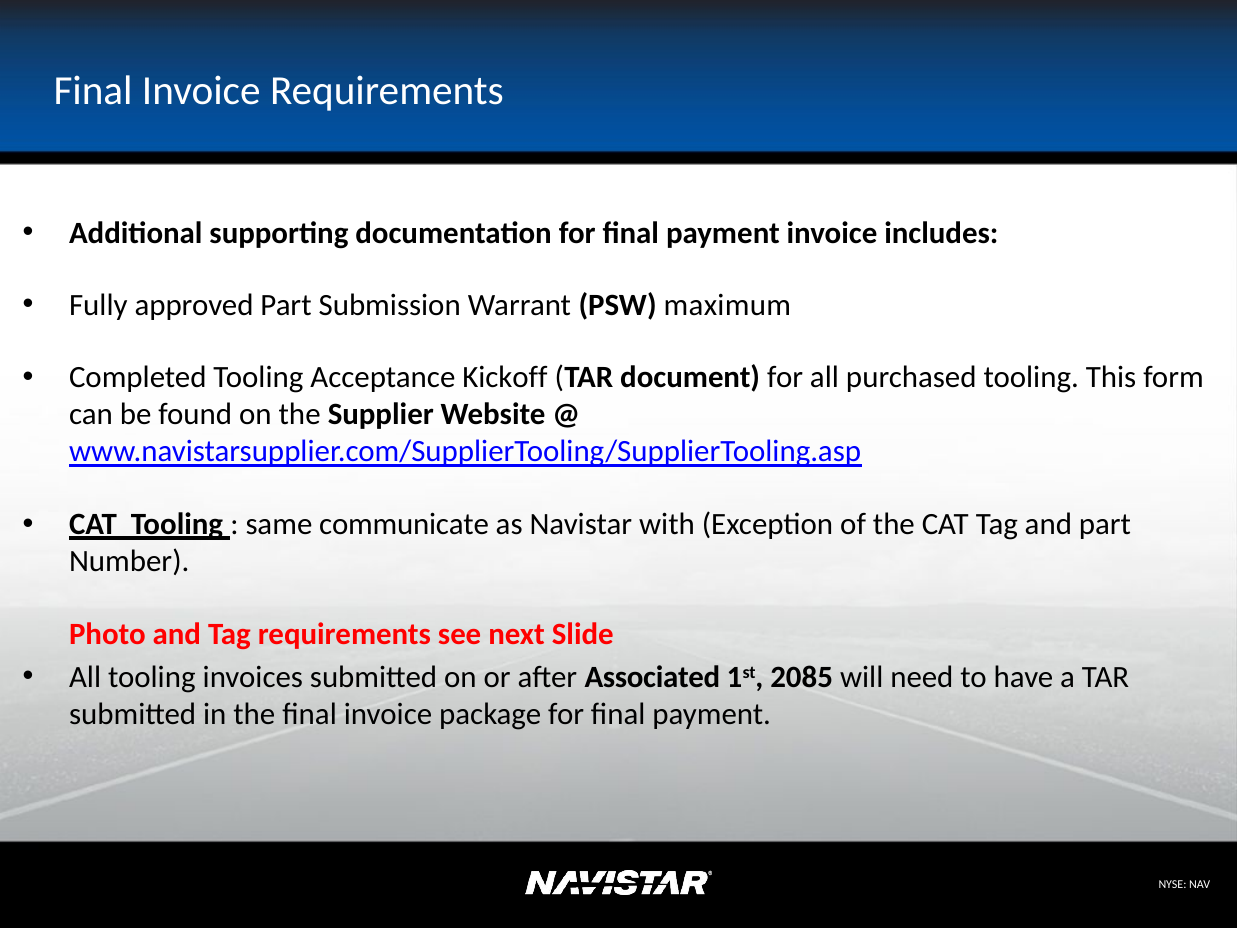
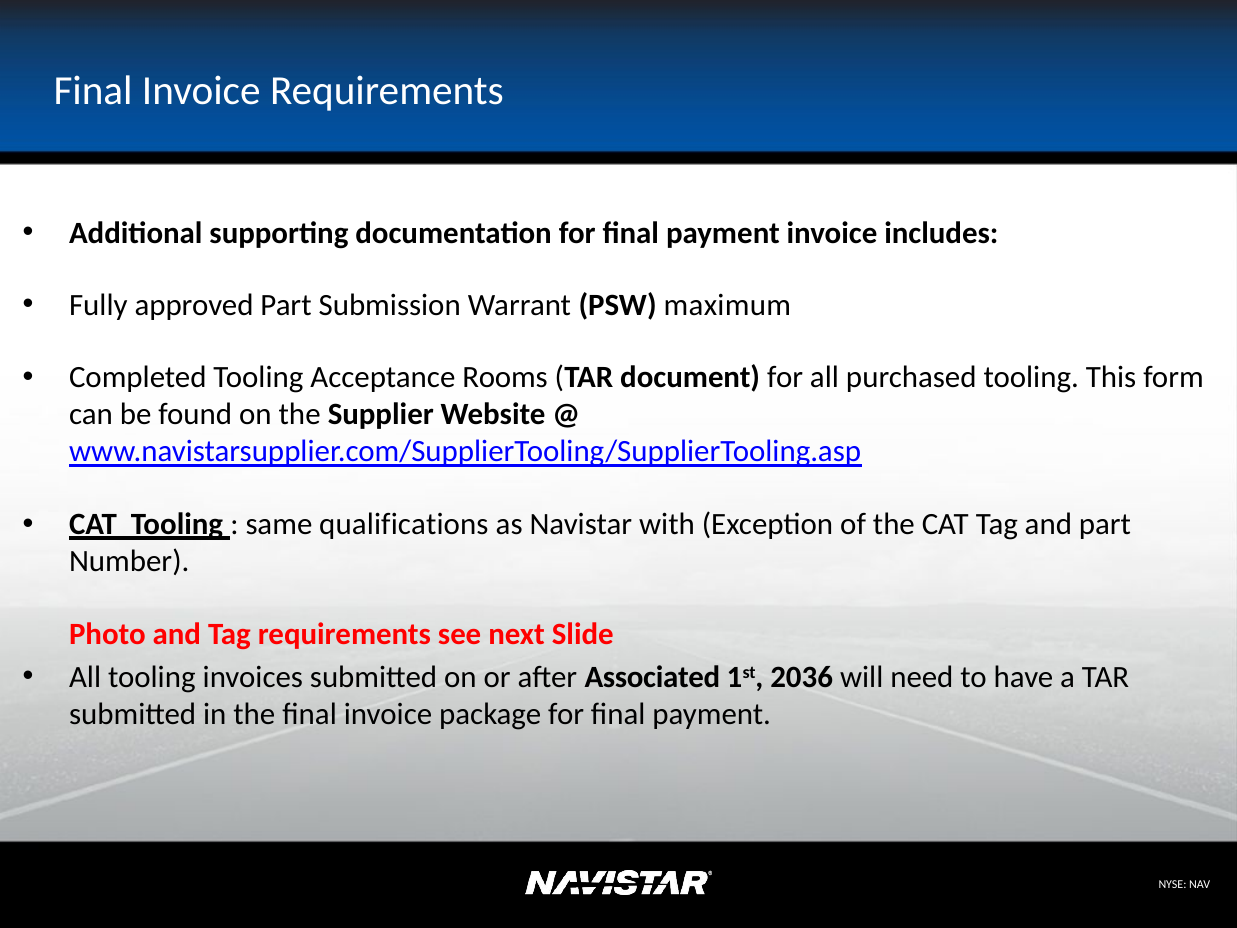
Kickoff: Kickoff -> Rooms (505, 377)
communicate: communicate -> qualifications (404, 524)
2085: 2085 -> 2036 (802, 677)
